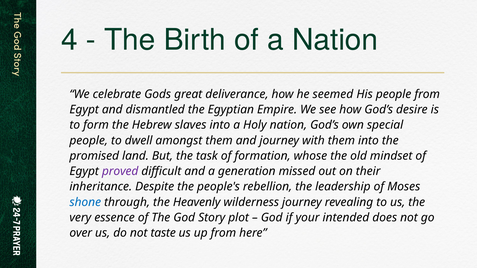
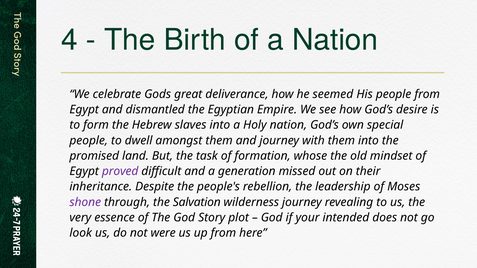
shone colour: blue -> purple (85, 202)
Heavenly: Heavenly -> Salvation (197, 202)
over: over -> look (81, 233)
taste: taste -> were (163, 233)
